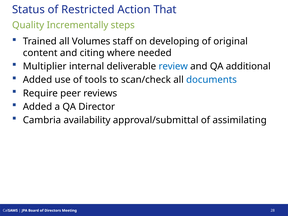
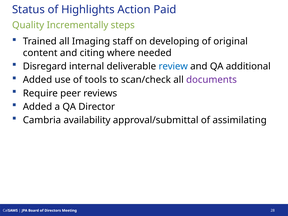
Restricted: Restricted -> Highlights (88, 10)
That: That -> Paid (165, 10)
Volumes: Volumes -> Imaging (91, 41)
Multiplier: Multiplier -> Disregard (45, 66)
documents colour: blue -> purple (211, 80)
